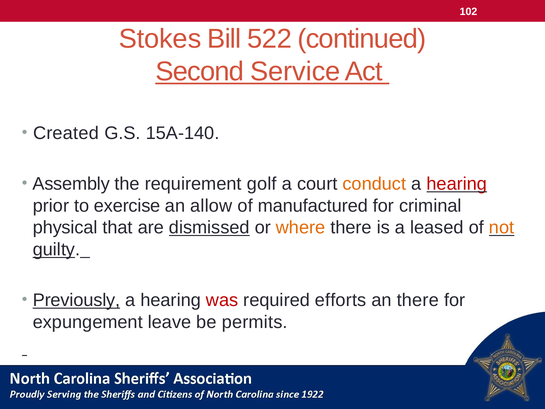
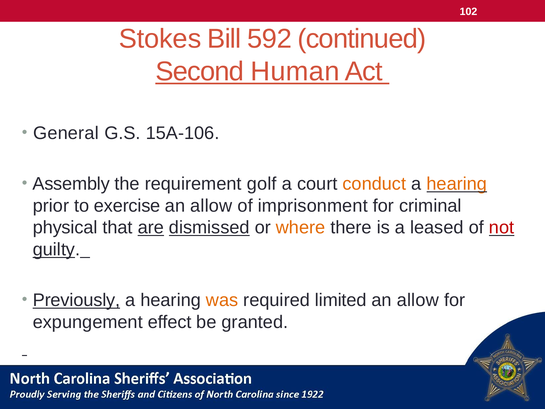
522: 522 -> 592 (270, 39)
Service: Service -> Human (295, 71)
Created: Created -> General (66, 133)
15A-140: 15A-140 -> 15A-106 (183, 133)
hearing colour: red -> orange (457, 184)
manufactured: manufactured -> imprisonment (313, 206)
are underline: none -> present (151, 227)
not colour: orange -> red (502, 227)
was colour: red -> orange (222, 300)
efforts: efforts -> limited (341, 300)
there: there -> allow (418, 300)
leave: leave -> effect (170, 322)
permits: permits -> granted (255, 322)
